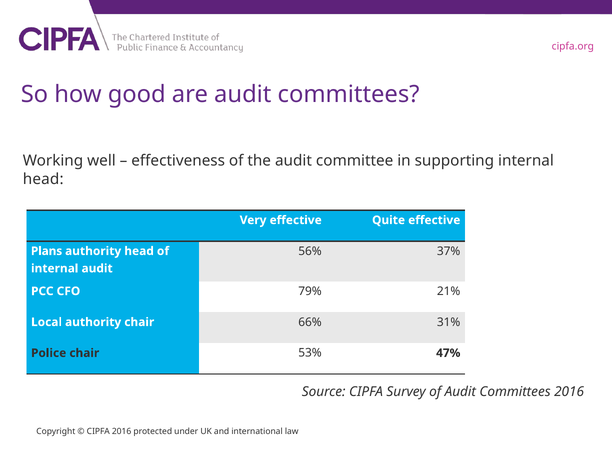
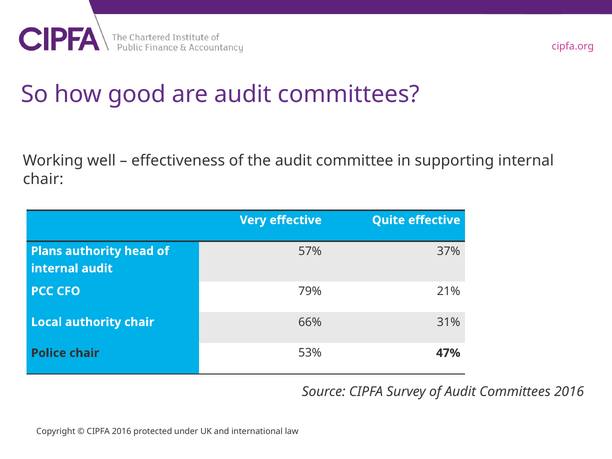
head: head -> chair (43, 179)
56%: 56% -> 57% (310, 251)
